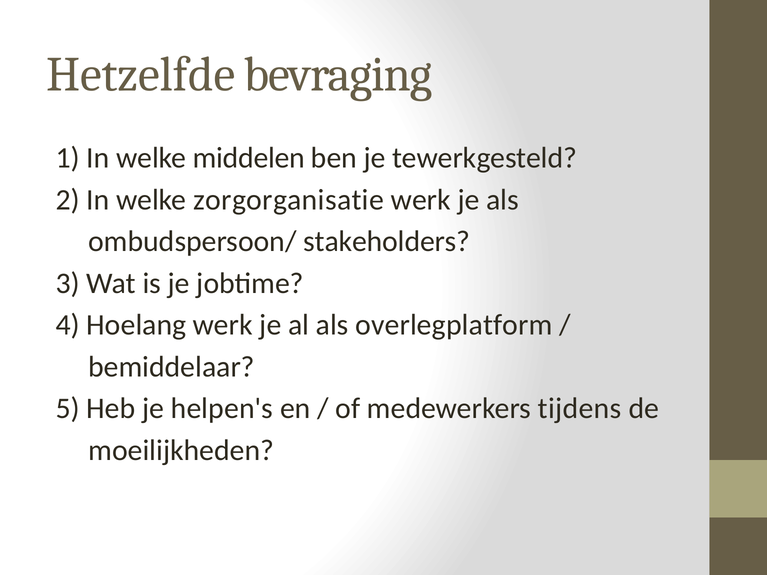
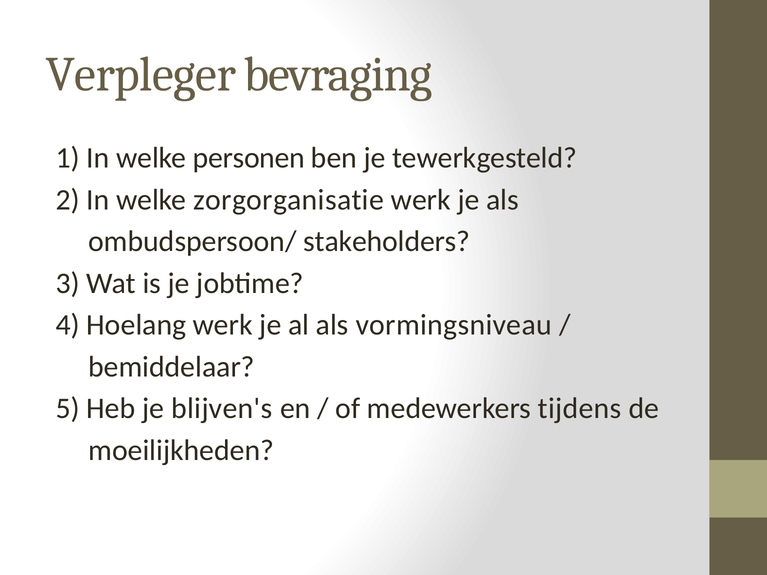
Hetzelfde: Hetzelfde -> Verpleger (141, 74)
middelen: middelen -> personen (249, 158)
overlegplatform: overlegplatform -> vormingsniveau (454, 325)
helpen's: helpen's -> blijven's (222, 409)
